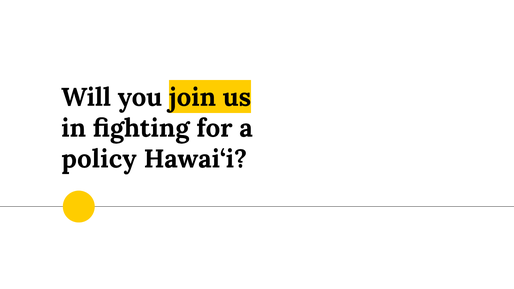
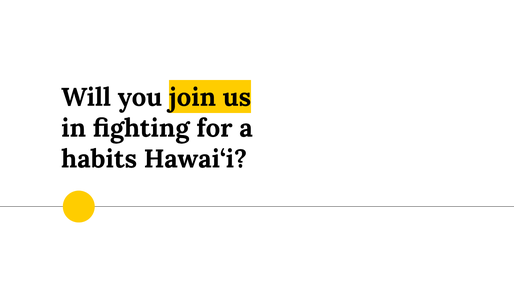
policy: policy -> habits (99, 159)
